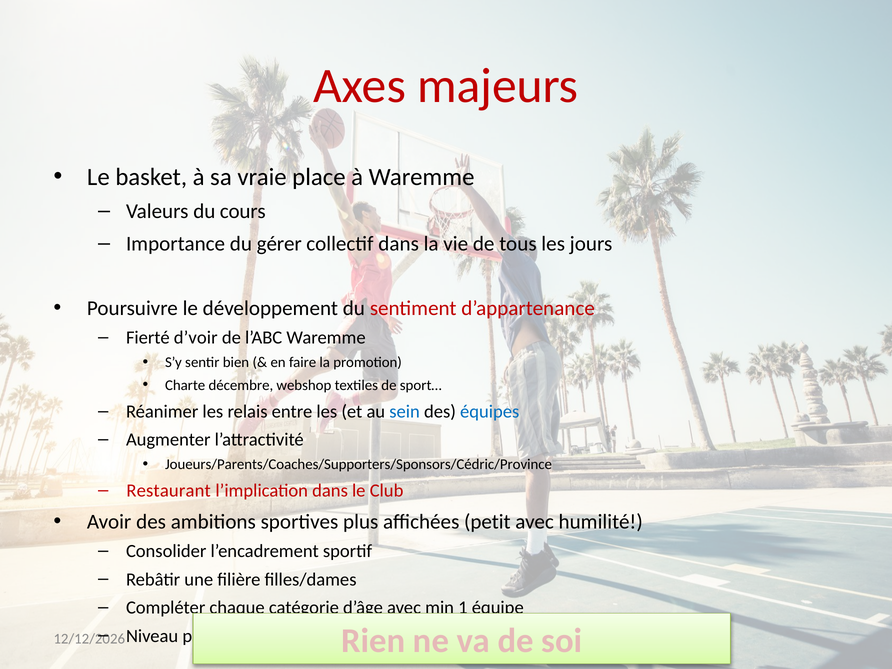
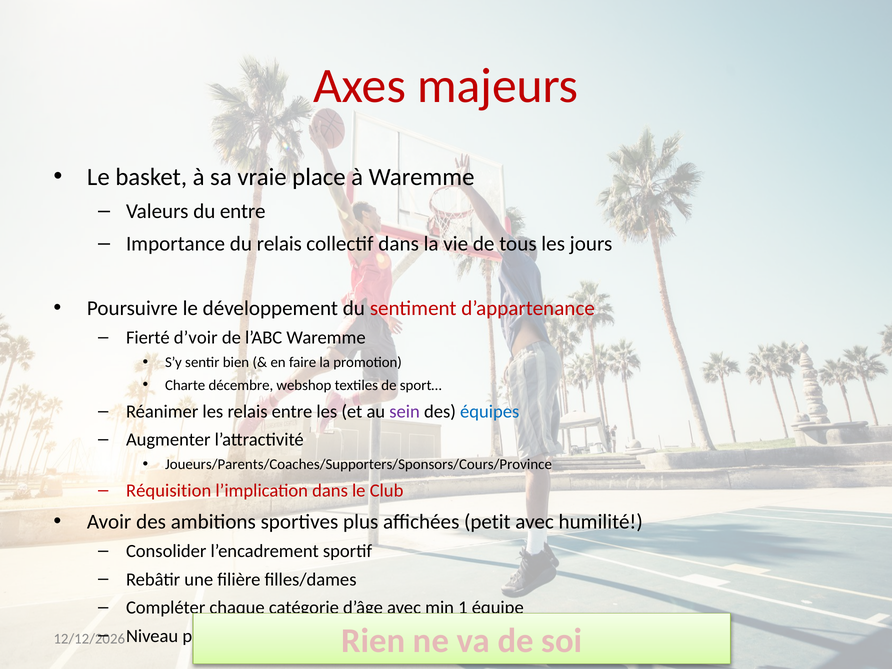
du cours: cours -> entre (243, 211)
du gérer: gérer -> relais (279, 244)
sein colour: blue -> purple (405, 411)
Joueurs/Parents/Coaches/Supporters/Sponsors/Cédric/Province: Joueurs/Parents/Coaches/Supporters/Sponsors/Cédric/Province -> Joueurs/Parents/Coaches/Supporters/Sponsors/Cours/Province (358, 464)
Restaurant: Restaurant -> Réquisition (169, 491)
